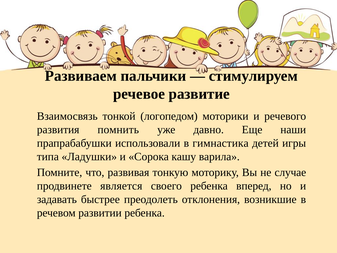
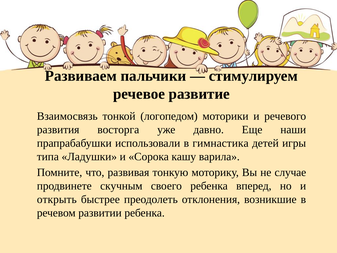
помнить: помнить -> восторга (118, 129)
является: является -> скучным (121, 186)
задавать: задавать -> открыть (57, 199)
